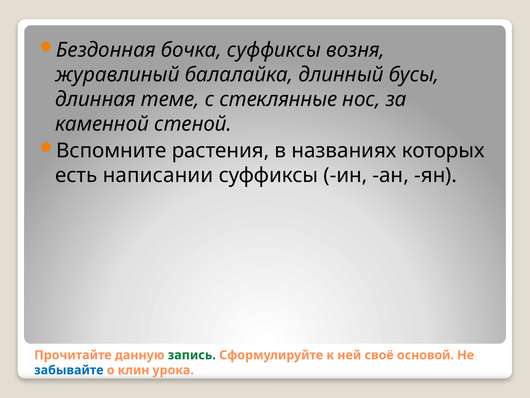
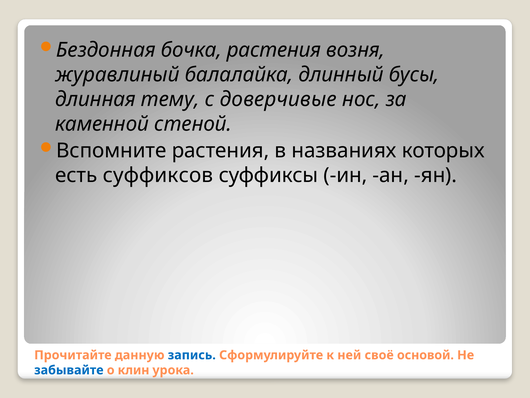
бочка суффиксы: суффиксы -> растения (274, 50)
теме: теме -> тему (170, 99)
стеклянные: стеклянные -> доверчивые (278, 99)
написании: написании -> суффиксов (158, 175)
запись colour: green -> blue (192, 355)
